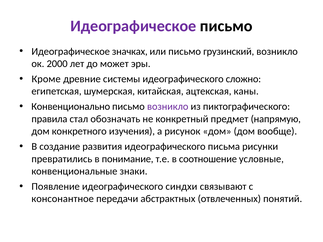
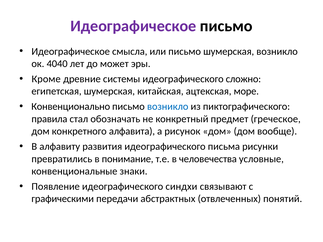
значках: значках -> смысла (130, 51)
письмо грузинский: грузинский -> шумерская (229, 51)
2000: 2000 -> 4040 (57, 64)
каны: каны -> море (246, 91)
возникло colour: purple -> blue (168, 107)
напрямую: напрямую -> греческое (276, 119)
изучения: изучения -> алфавита (132, 131)
создание: создание -> алфавиту (60, 147)
соотношение: соотношение -> человечества (208, 159)
консонантное: консонантное -> графическими (63, 199)
